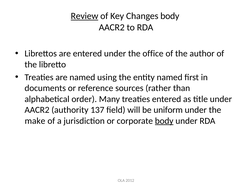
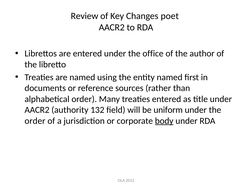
Review underline: present -> none (85, 16)
Changes body: body -> poet (170, 16)
137: 137 -> 132 (97, 110)
make: make -> order (35, 121)
